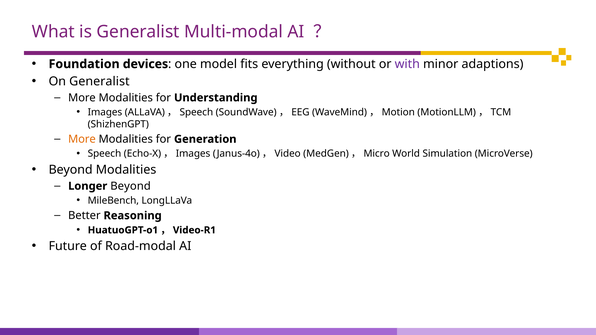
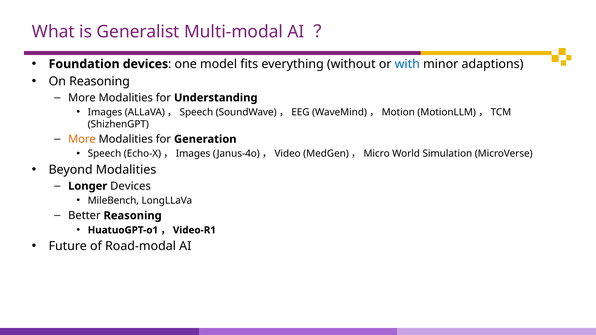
with colour: purple -> blue (407, 64)
On Generalist: Generalist -> Reasoning (100, 81)
Longer Beyond: Beyond -> Devices (131, 186)
